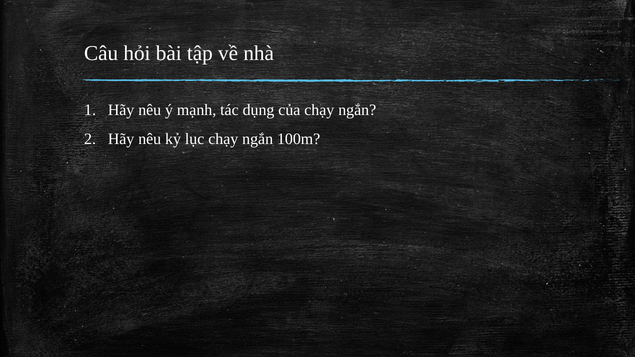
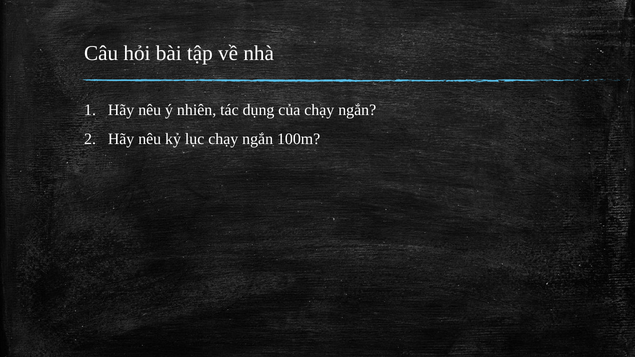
mạnh: mạnh -> nhiên (197, 110)
